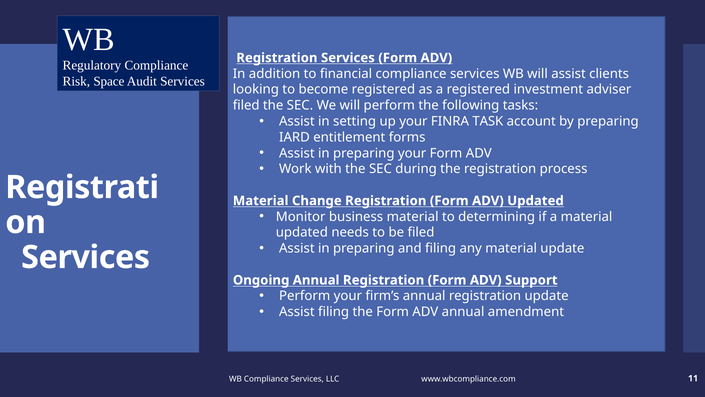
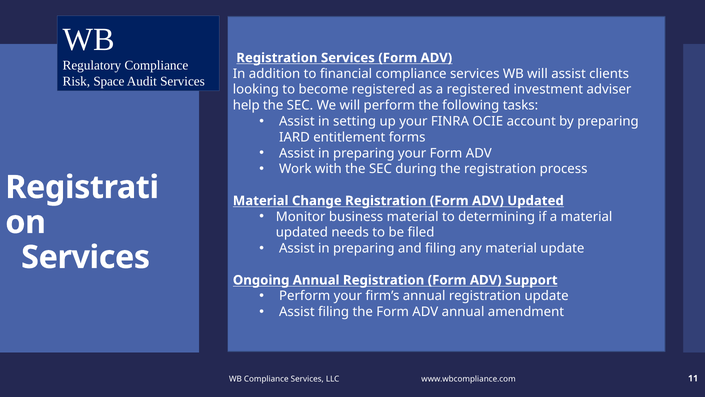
filed: filed -> help (246, 105)
TASK: TASK -> OCIE (488, 121)
